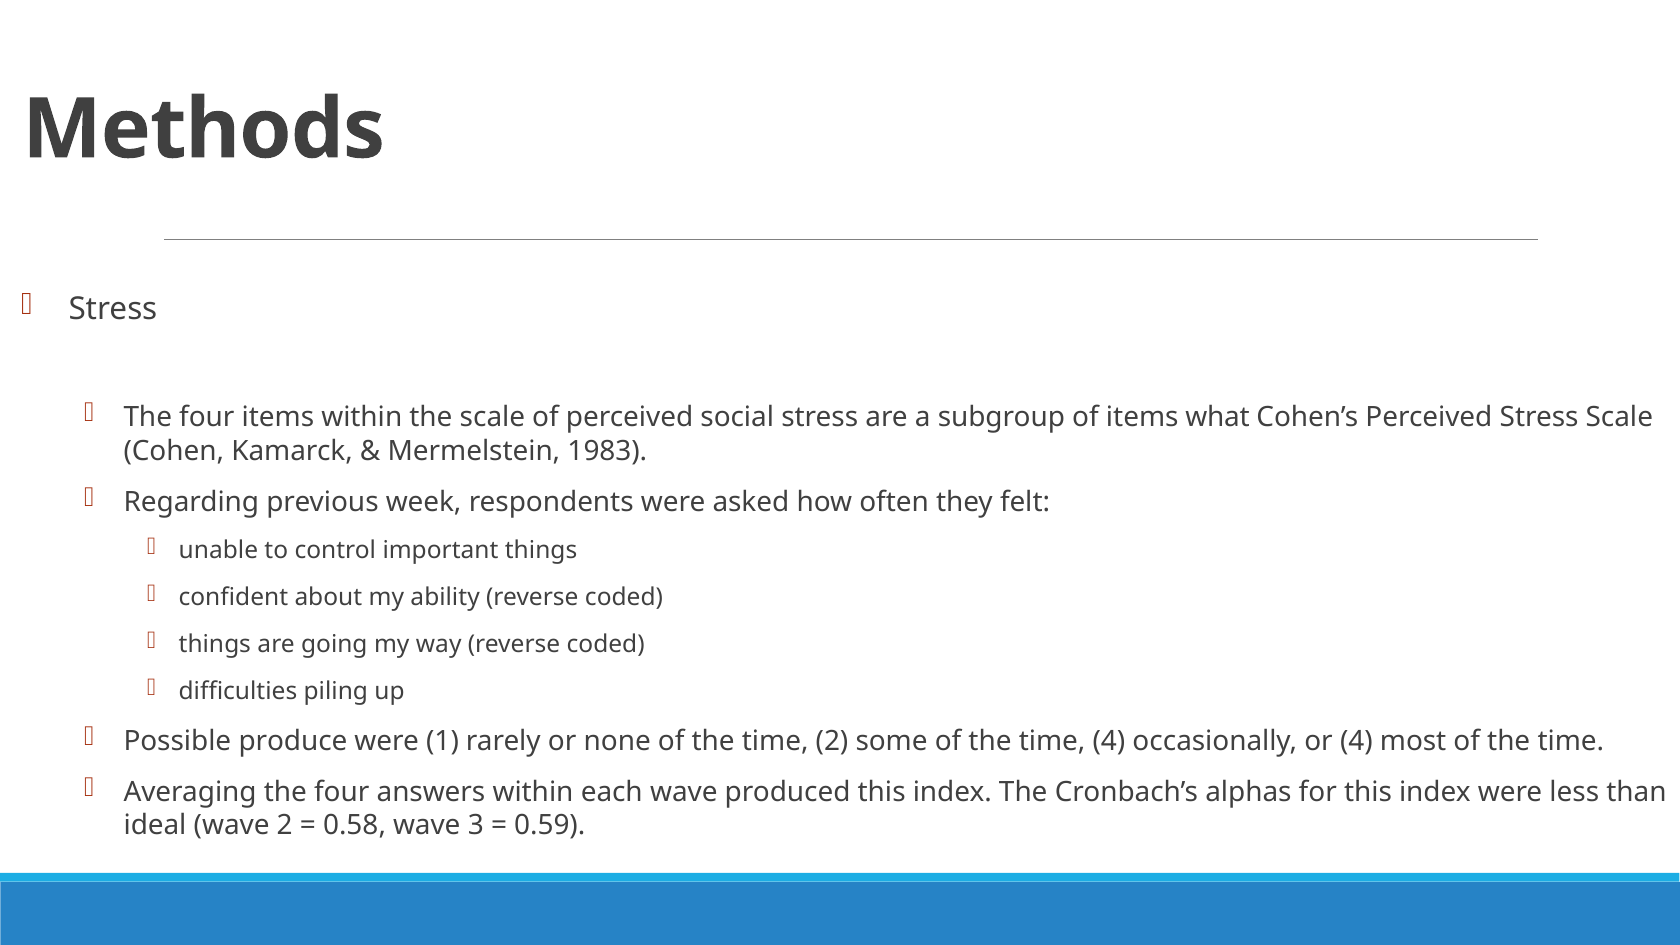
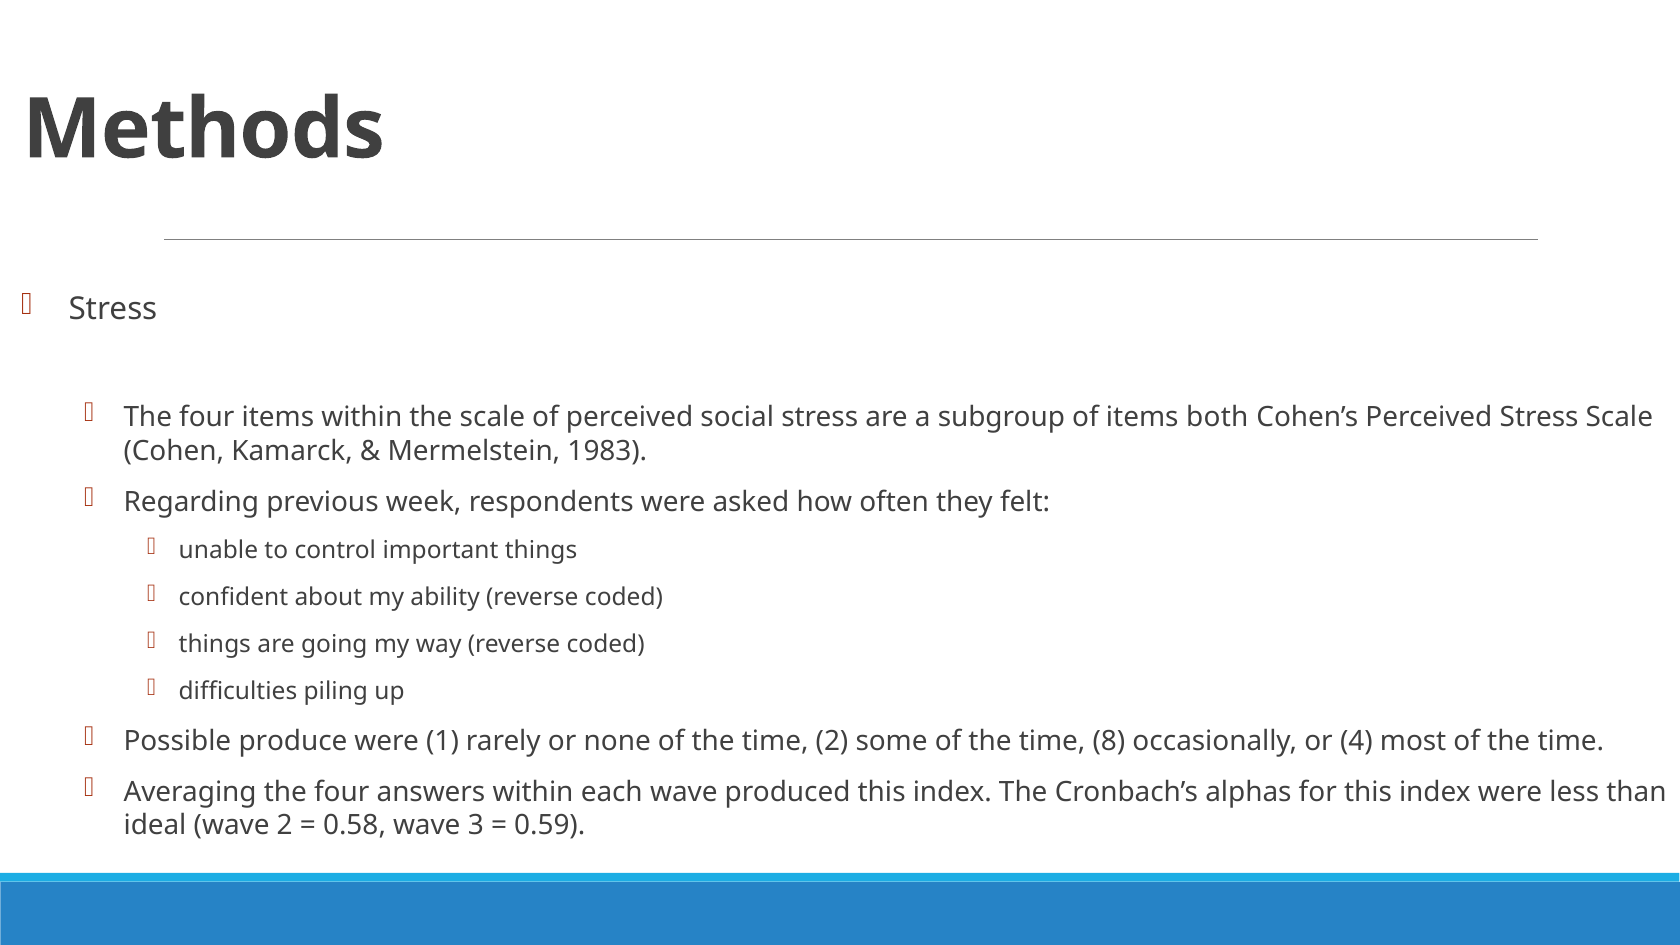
what: what -> both (1217, 417)
time 4: 4 -> 8 (1109, 741)
